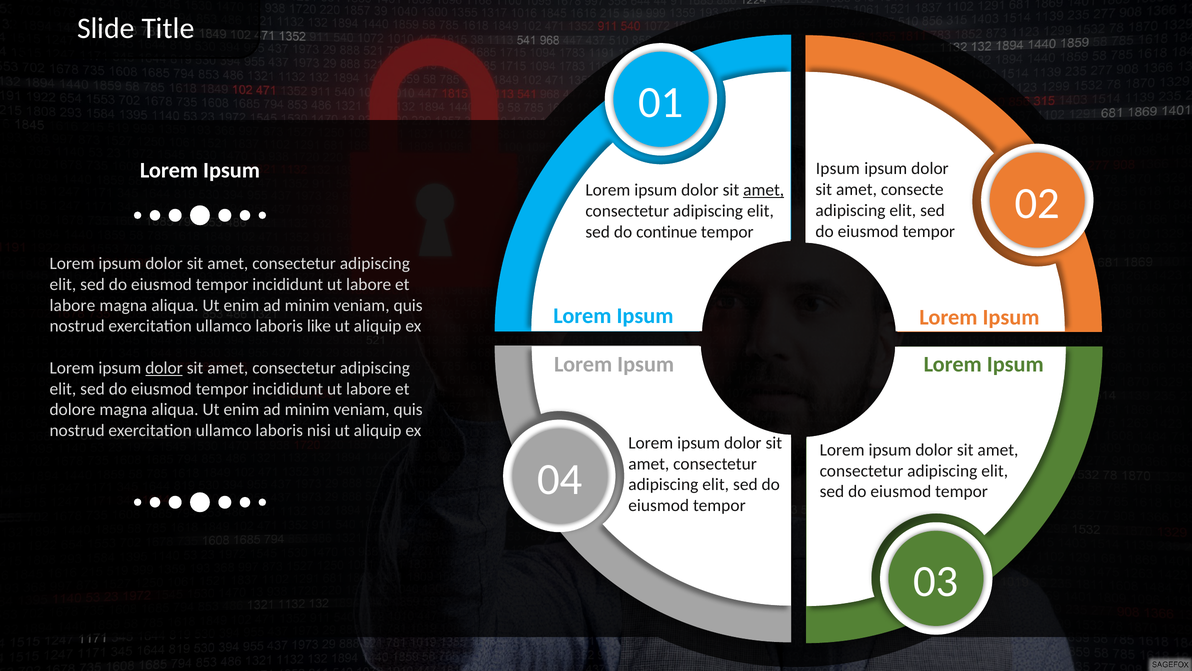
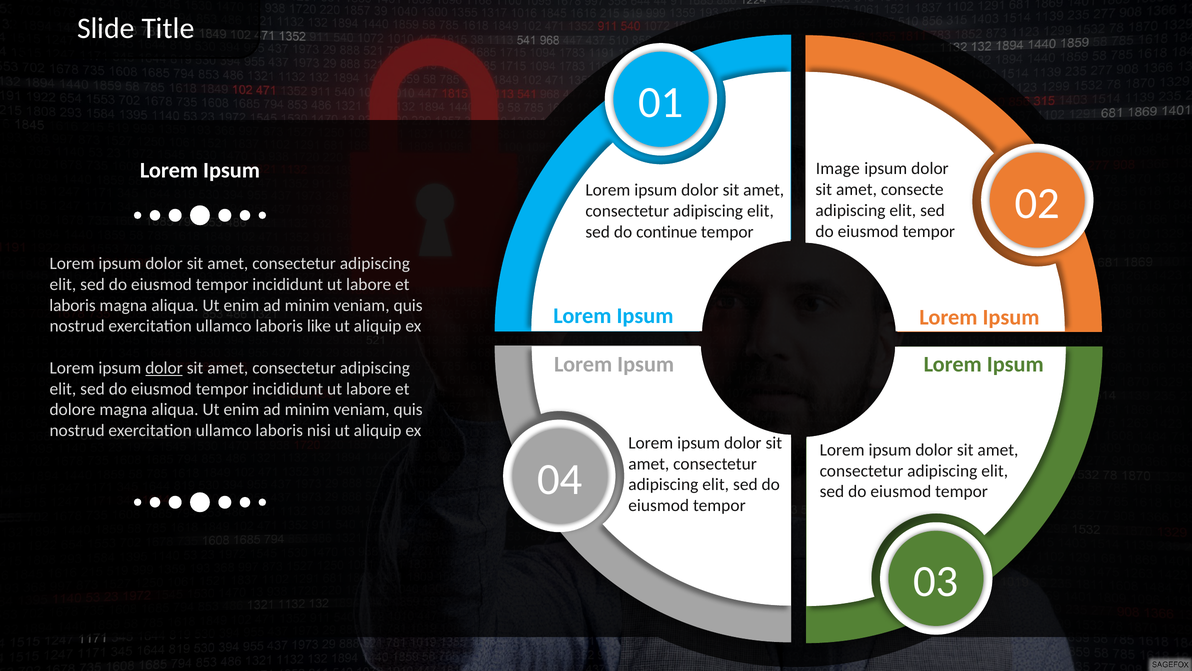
Ipsum: Ipsum -> Image (838, 169)
amet underline: present -> none (764, 190)
labore: labore -> laboris (73, 305)
